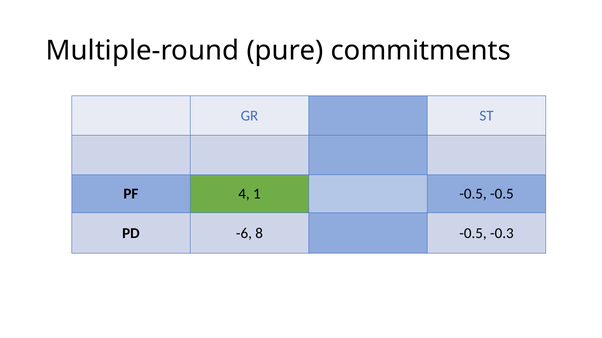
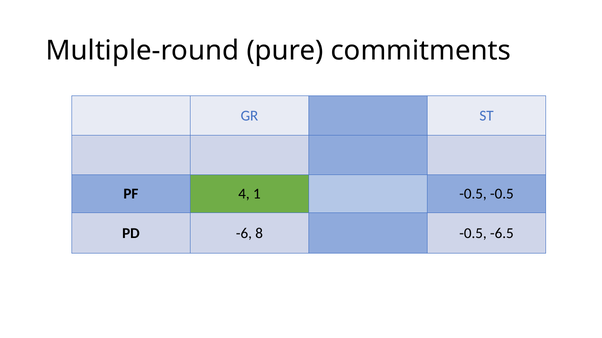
-0.3: -0.3 -> -6.5 (502, 234)
